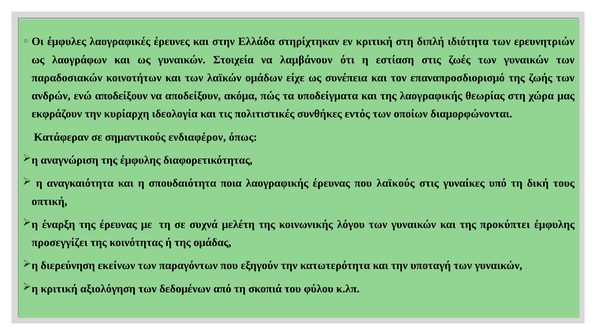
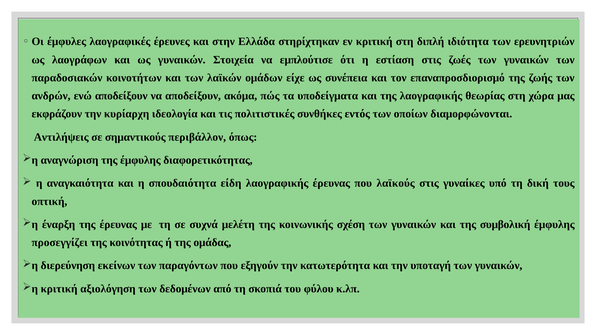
λαμβάνουν: λαμβάνουν -> εμπλούτισε (306, 60)
Κατάφεραν: Κατάφεραν -> Αντιλήψεις (61, 137)
ενδιαφέρον: ενδιαφέρον -> περιβάλλον (197, 137)
ποια: ποια -> είδη (231, 183)
λόγου: λόγου -> σχέση (351, 225)
προκύπτει: προκύπτει -> συμβολική (505, 225)
